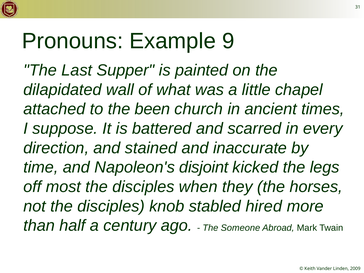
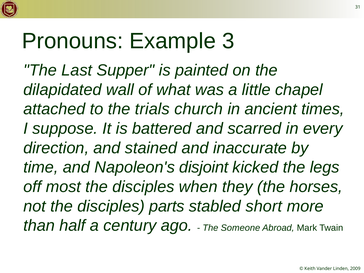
9: 9 -> 3 (228, 41)
been: been -> trials (152, 109)
knob: knob -> parts (167, 206)
hired: hired -> short (264, 206)
